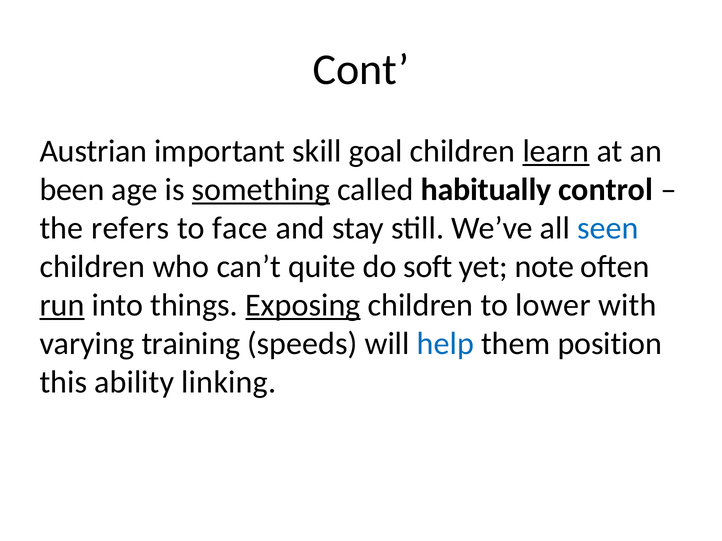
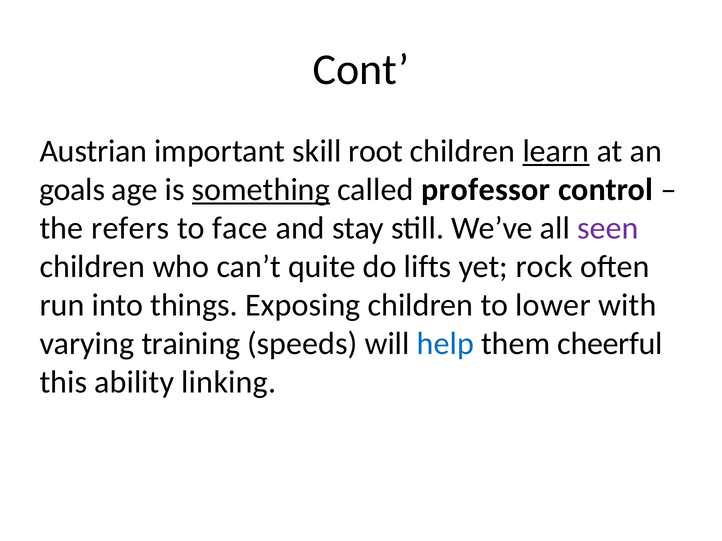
goal: goal -> root (376, 151)
been: been -> goals (72, 190)
habitually: habitually -> professor (486, 190)
seen colour: blue -> purple (608, 228)
soft: soft -> lifts (428, 267)
note: note -> rock (544, 267)
run underline: present -> none (62, 305)
Exposing underline: present -> none (303, 305)
position: position -> cheerful (610, 344)
